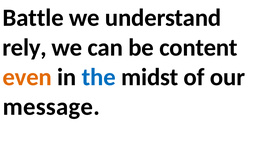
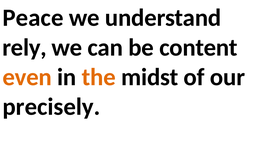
Battle: Battle -> Peace (33, 18)
the colour: blue -> orange (99, 77)
message: message -> precisely (51, 107)
